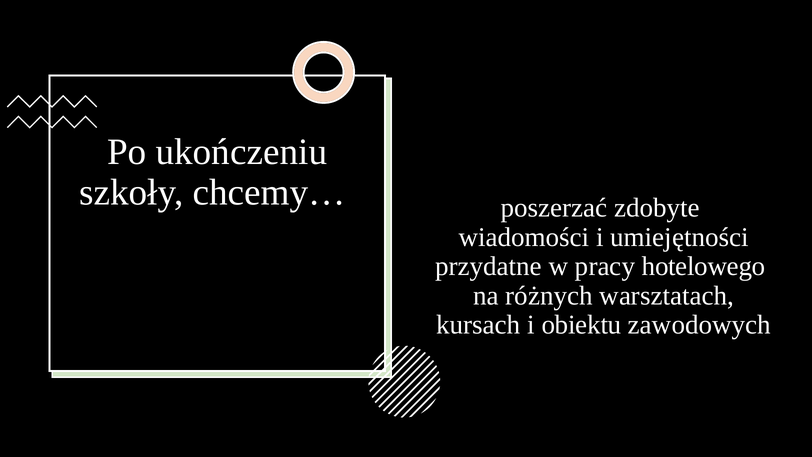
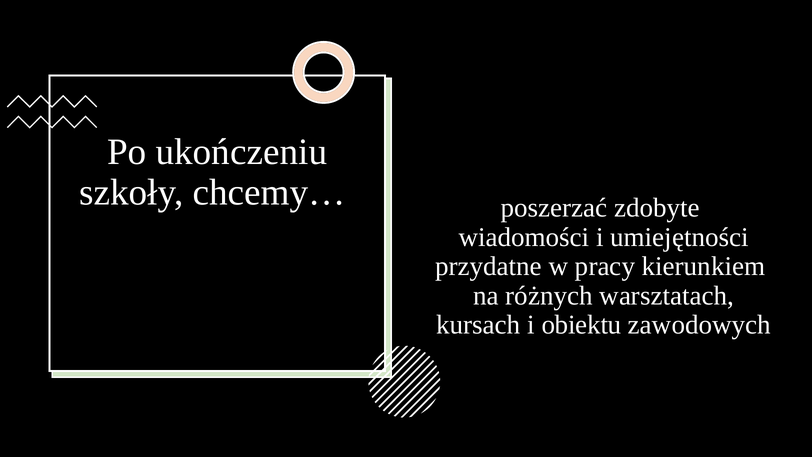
hotelowego: hotelowego -> kierunkiem (703, 266)
